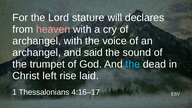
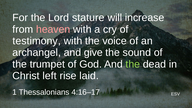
declares: declares -> increase (145, 18)
archangel: archangel -> testimony (37, 41)
said: said -> give (93, 53)
the colour: light blue -> light green (133, 64)
